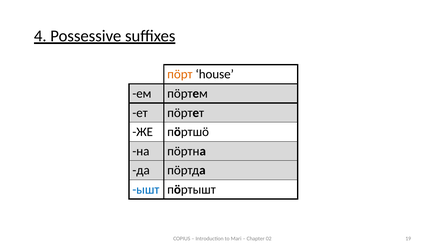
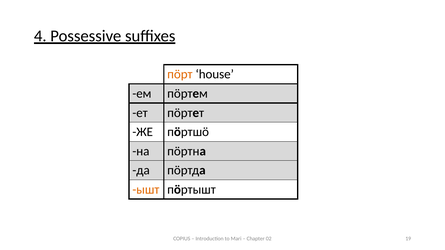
ышт colour: blue -> orange (146, 190)
